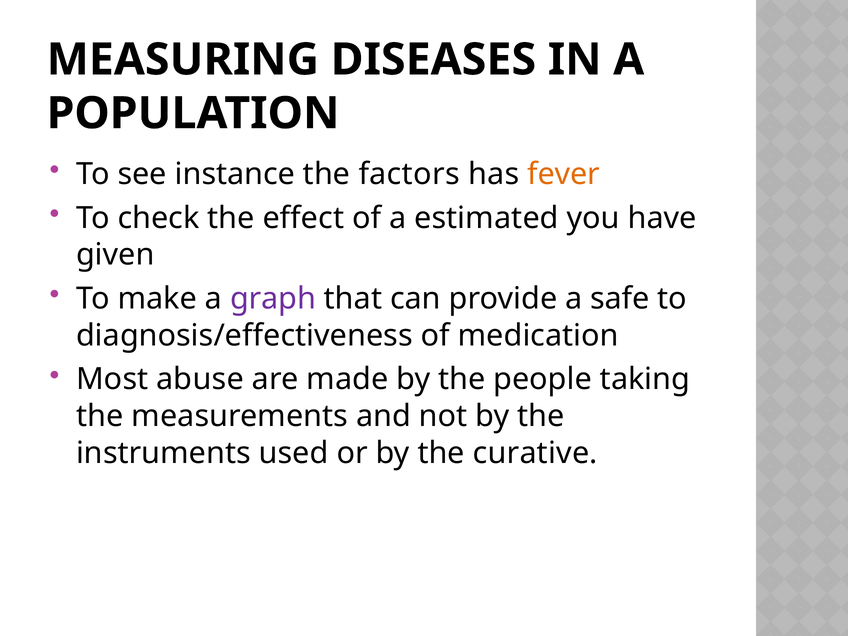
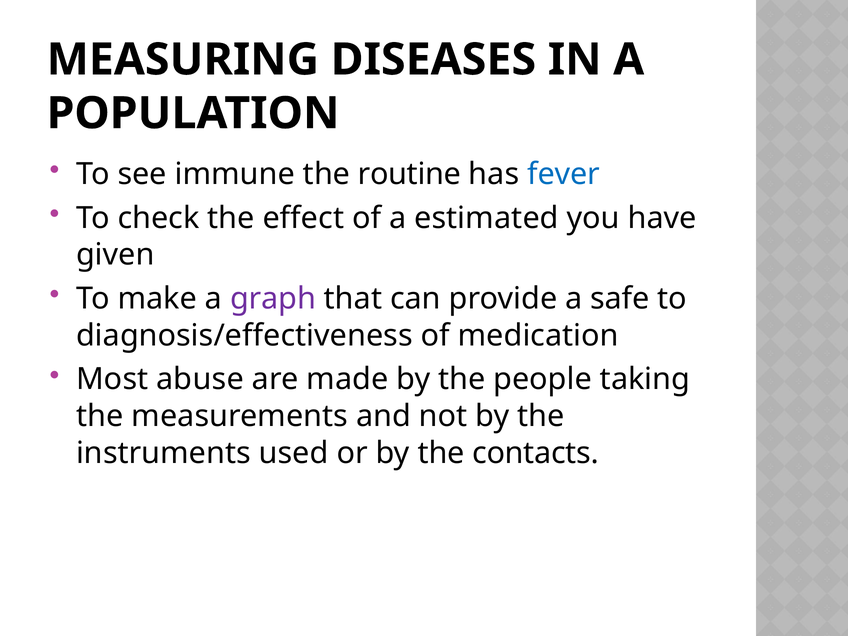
instance: instance -> immune (235, 174)
factors: factors -> routine (409, 174)
fever colour: orange -> blue (564, 174)
curative: curative -> contacts (535, 453)
